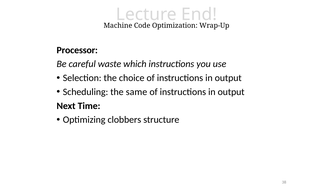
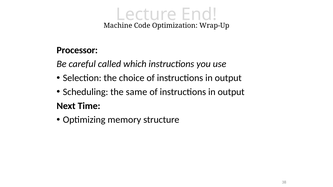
waste: waste -> called (110, 64)
clobbers: clobbers -> memory (124, 120)
